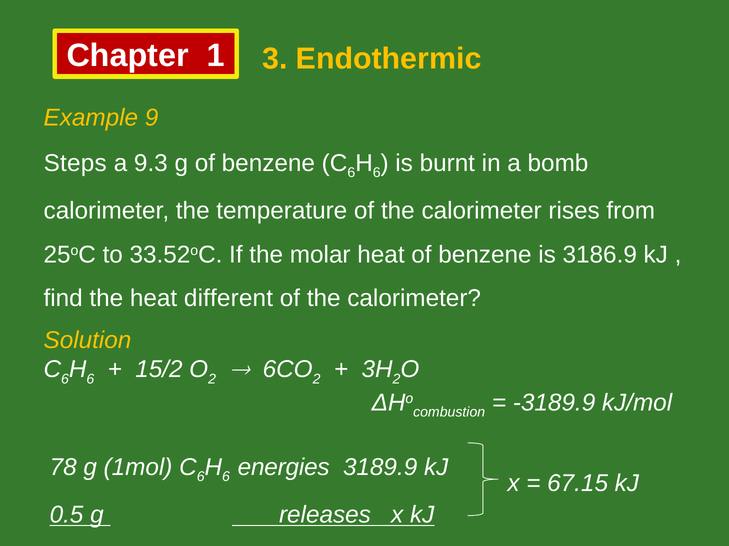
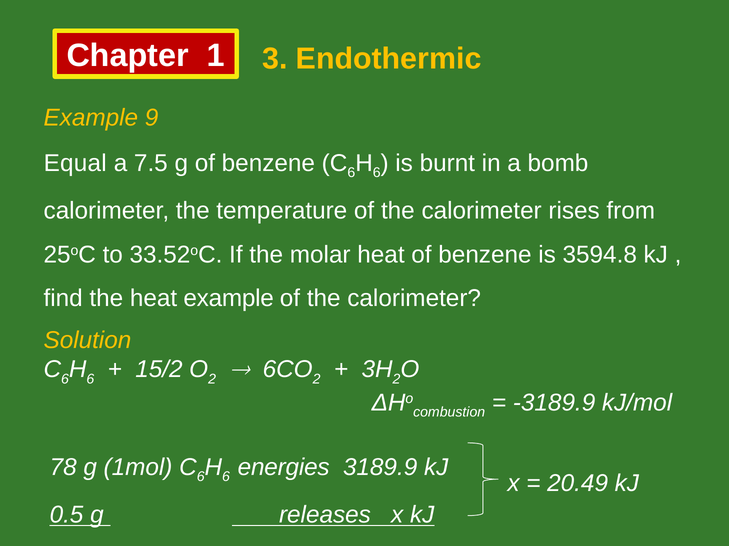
Steps: Steps -> Equal (75, 163)
9.3: 9.3 -> 7.5 (151, 163)
3186.9: 3186.9 -> 3594.8 (600, 255)
heat different: different -> example (229, 299)
67.15: 67.15 -> 20.49 (578, 484)
